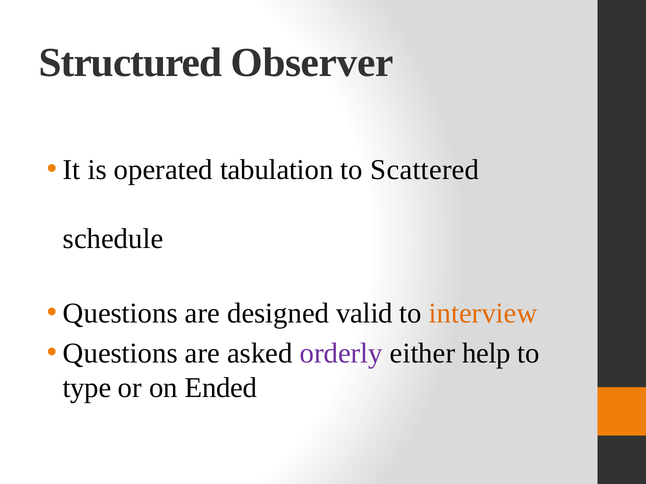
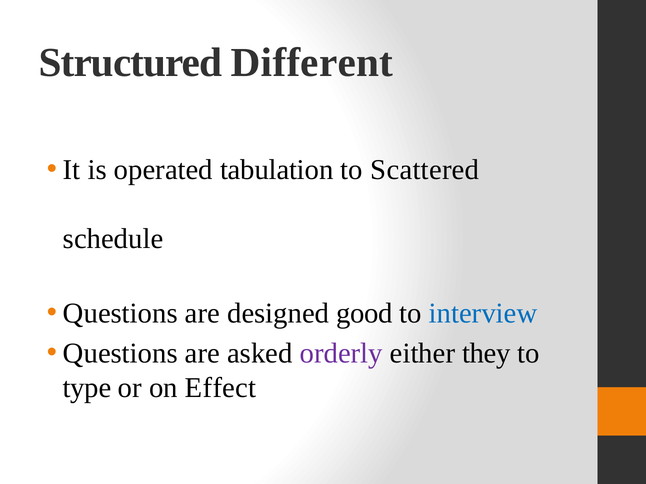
Observer: Observer -> Different (312, 63)
valid: valid -> good (364, 314)
interview colour: orange -> blue (483, 314)
help: help -> they (486, 354)
Ended: Ended -> Effect (221, 388)
